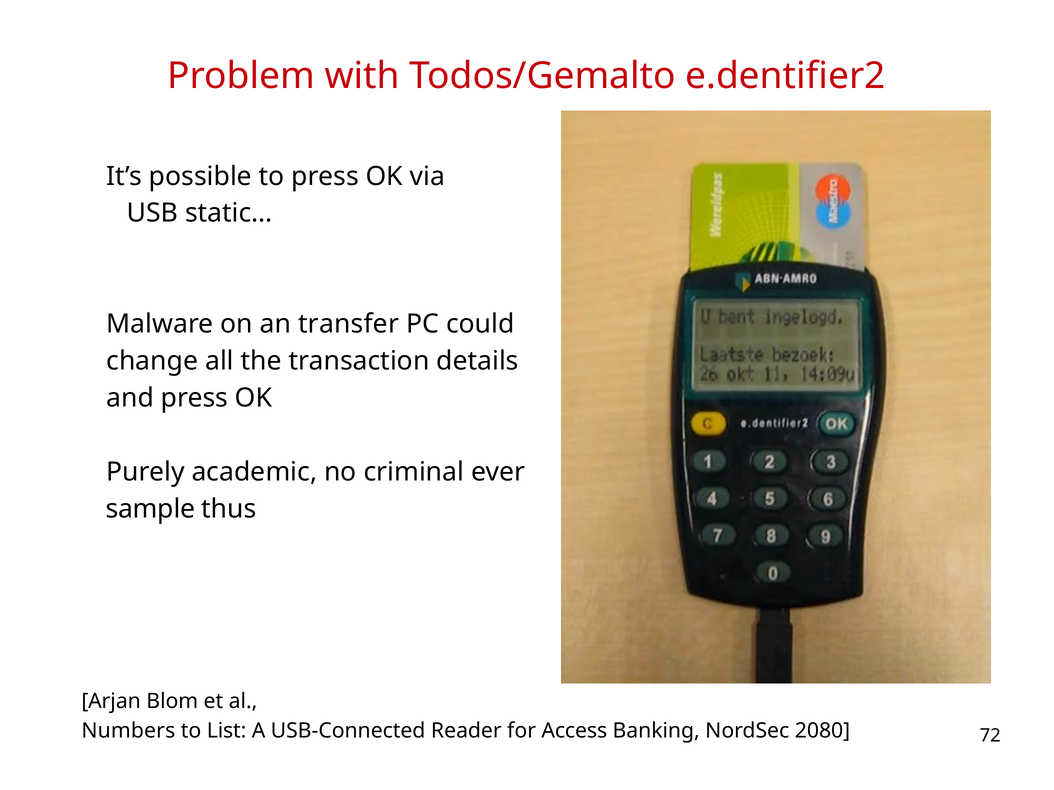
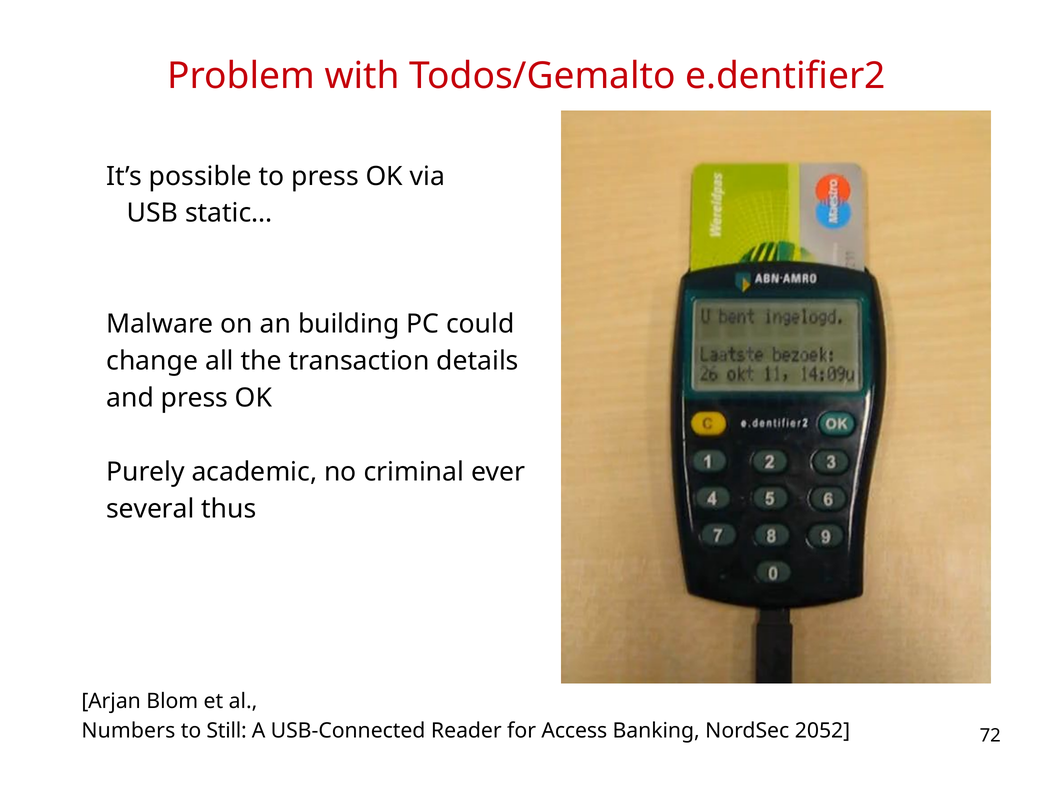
transfer: transfer -> building (349, 324)
sample: sample -> several (150, 509)
List: List -> Still (227, 731)
2080: 2080 -> 2052 (823, 731)
